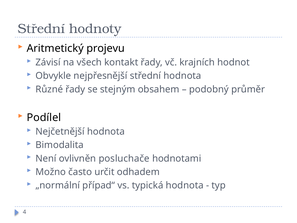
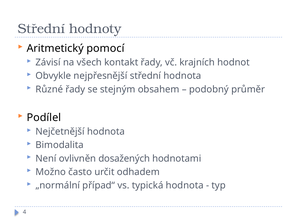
projevu: projevu -> pomocí (105, 48)
posluchače: posluchače -> dosažených (124, 158)
